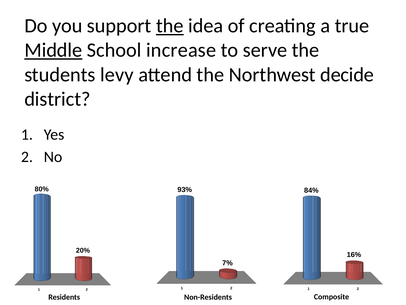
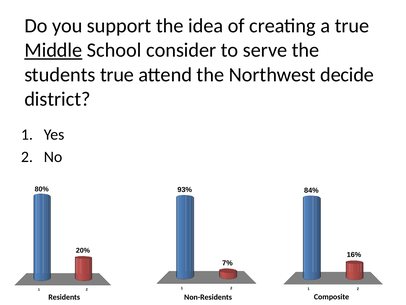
the underline: present -> none (170, 26)
increase: increase -> consider (181, 50)
students levy: levy -> true (117, 75)
